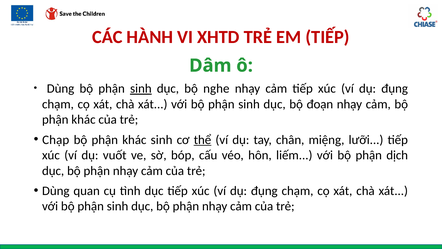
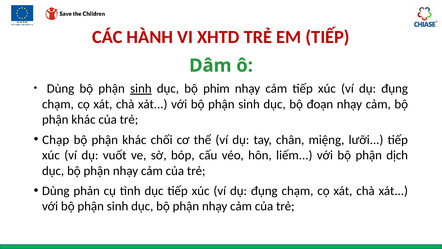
nghe: nghe -> phim (216, 88)
khác sinh: sinh -> chối (162, 140)
thể underline: present -> none (202, 140)
quan: quan -> phản (87, 191)
